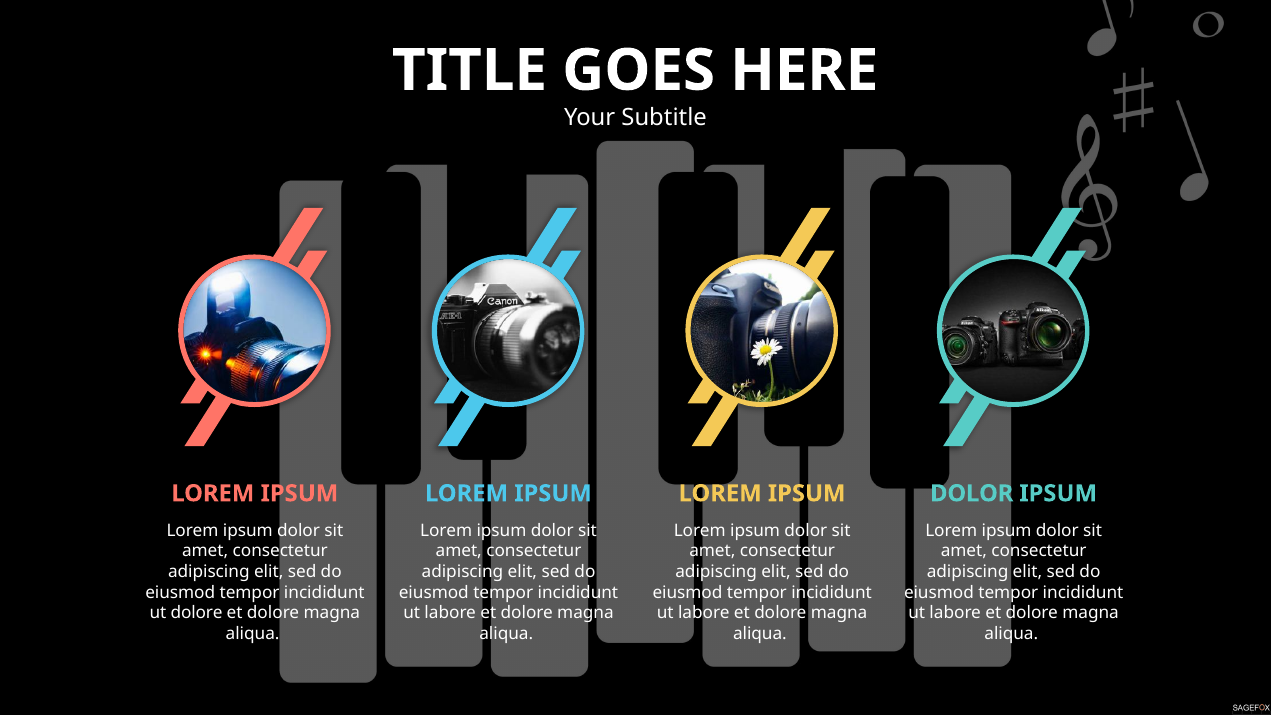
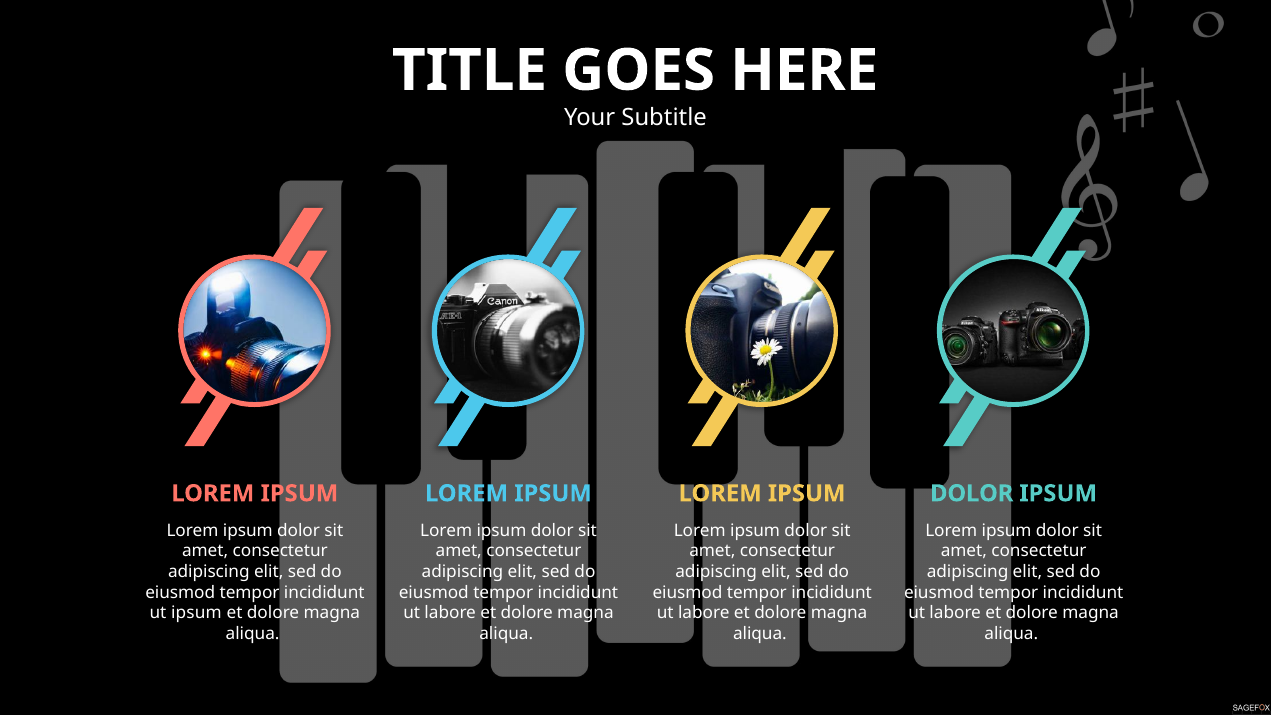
ut dolore: dolore -> ipsum (196, 613)
